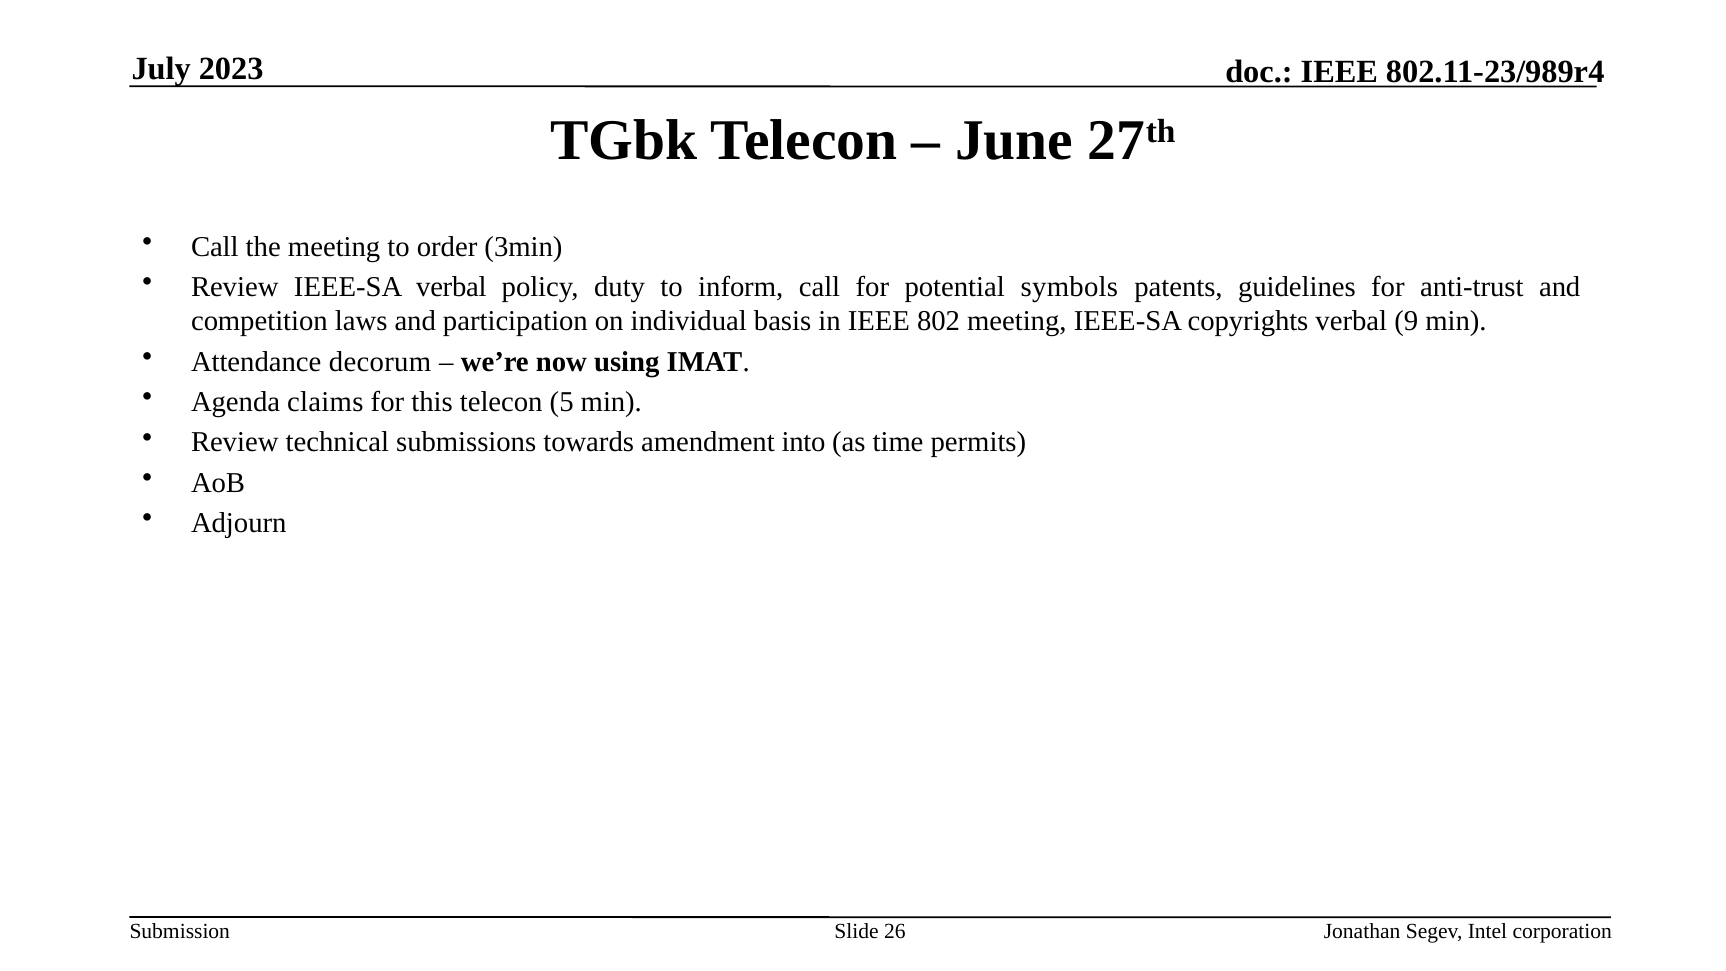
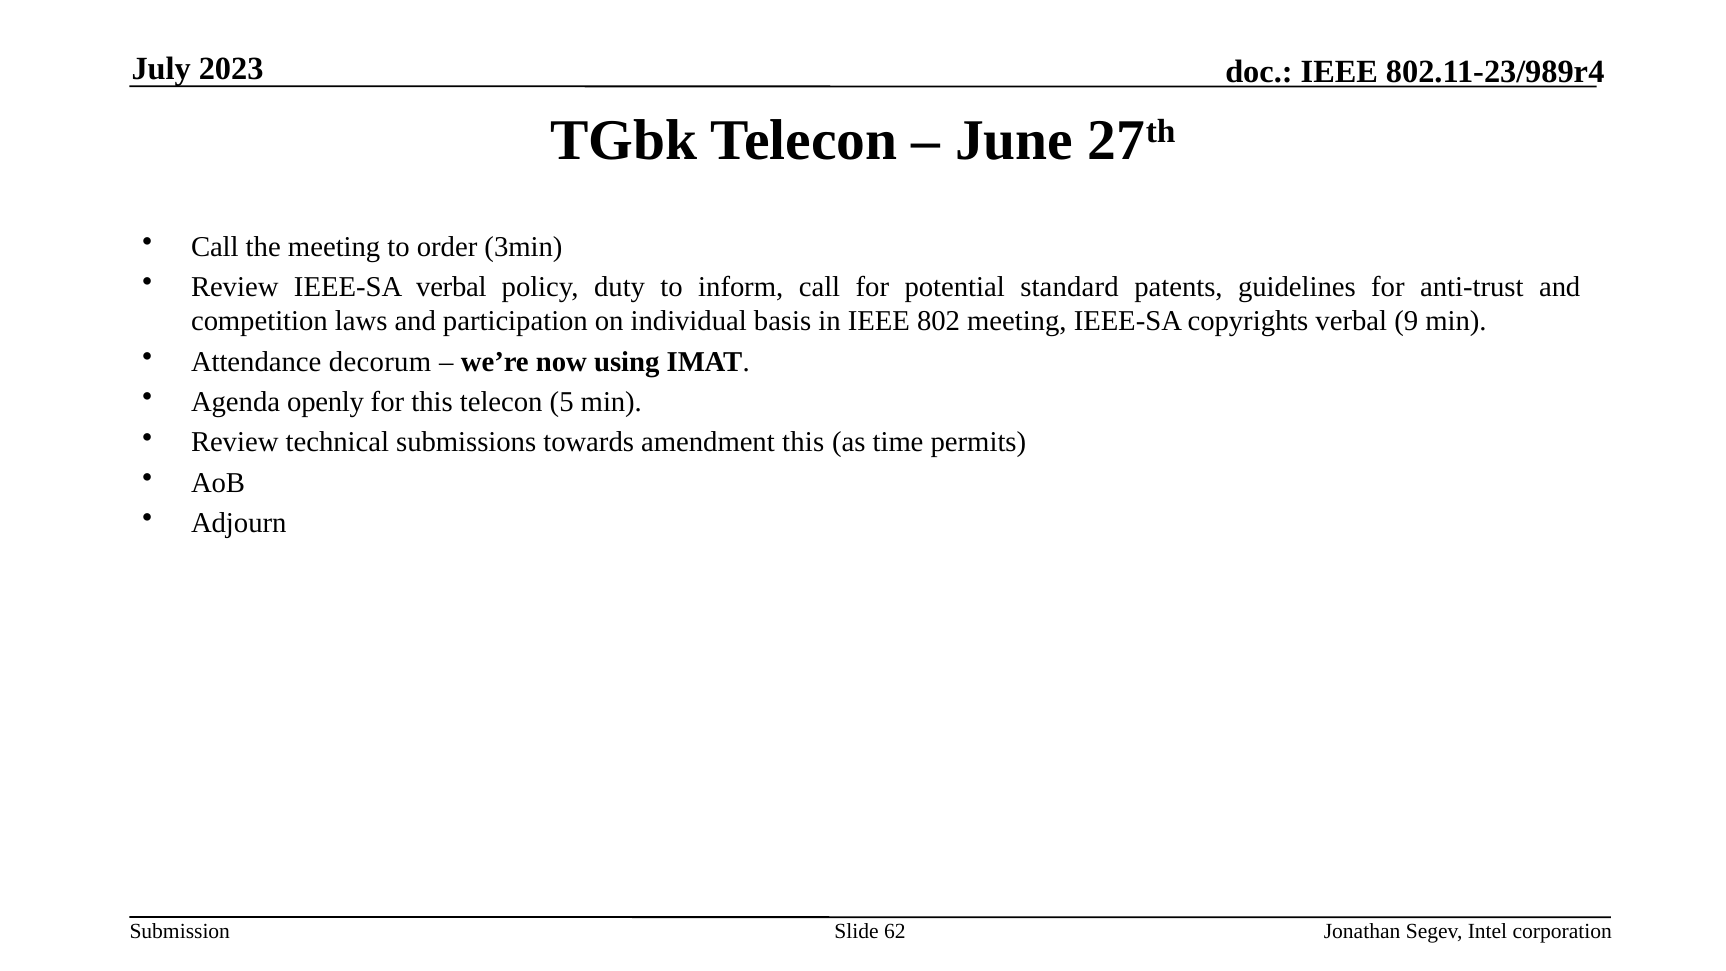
symbols: symbols -> standard (1069, 287)
claims: claims -> openly (326, 402)
amendment into: into -> this (803, 442)
26: 26 -> 62 (895, 931)
